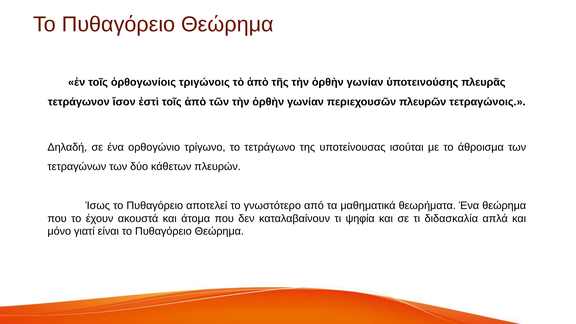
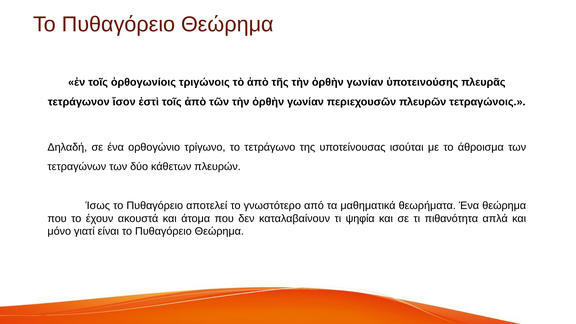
διδασκαλία: διδασκαλία -> πιθανότητα (451, 218)
